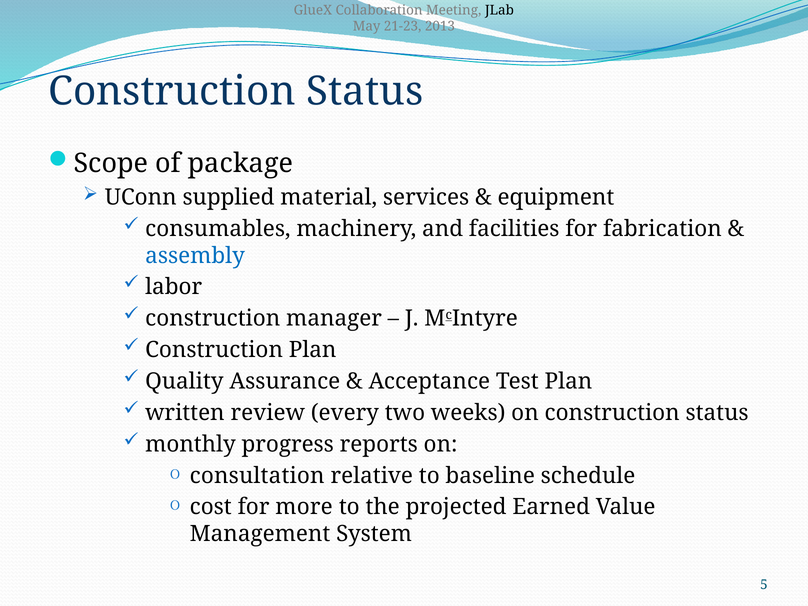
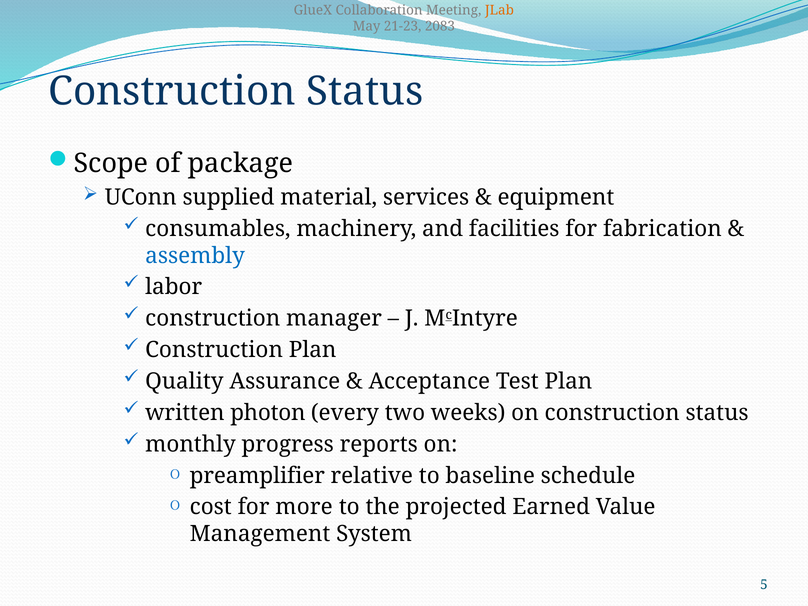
JLab colour: black -> orange (499, 10)
2013: 2013 -> 2083 (440, 26)
review: review -> photon (268, 413)
consultation: consultation -> preamplifier (257, 476)
